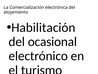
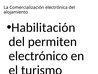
ocasional: ocasional -> permiten (52, 41)
